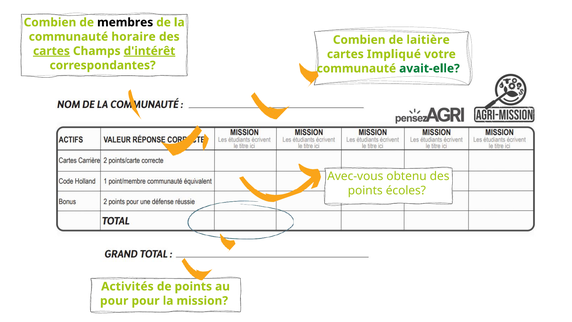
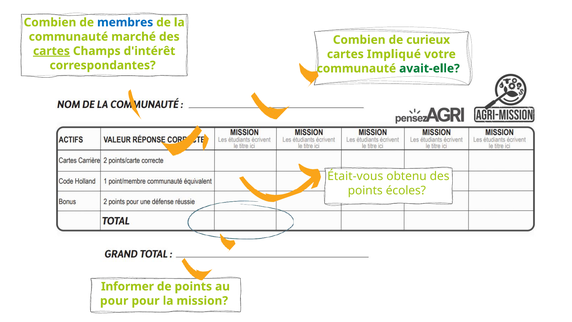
membres colour: black -> blue (125, 22)
horaire: horaire -> marché (134, 37)
laitière: laitière -> curieux (428, 40)
d'intérêt underline: present -> none (149, 51)
Avec-vous: Avec-vous -> Était-vous (355, 176)
Activités: Activités -> Informer (128, 286)
